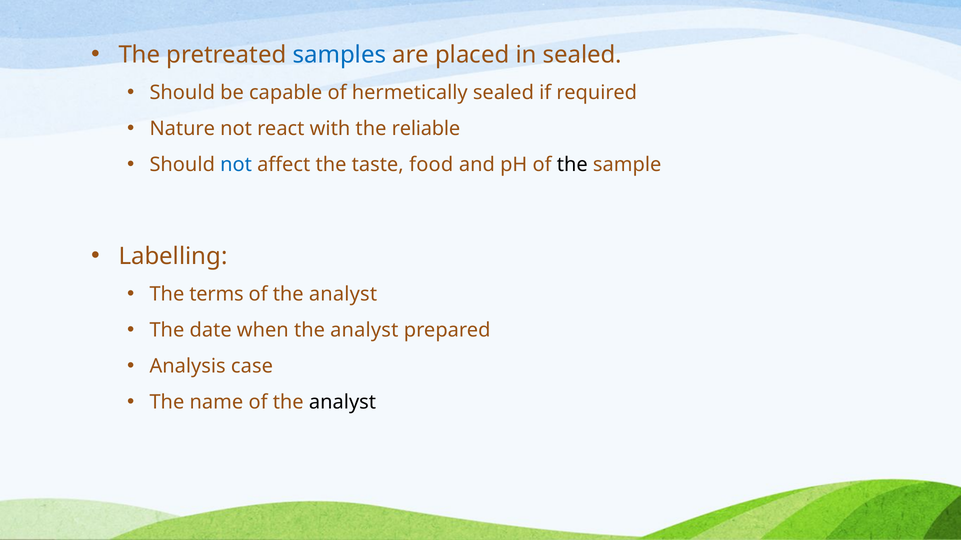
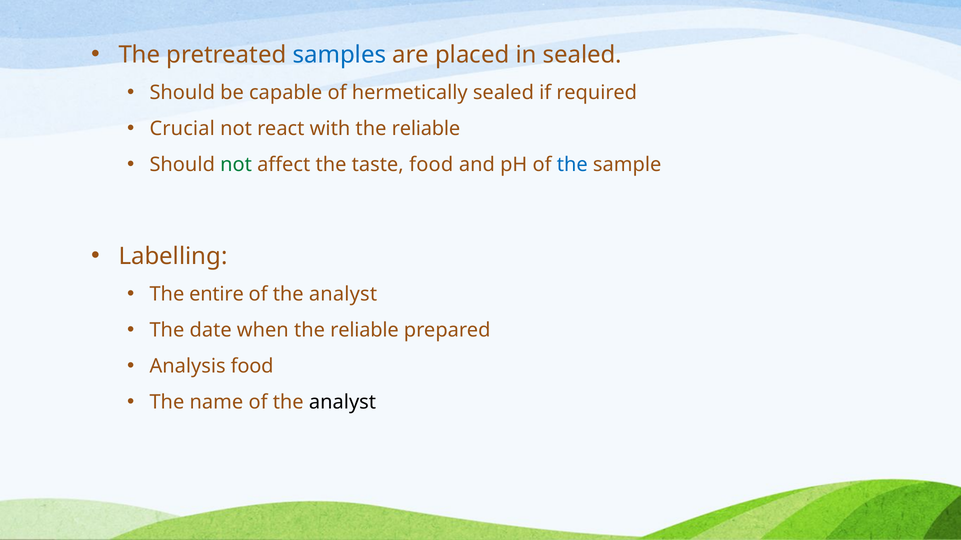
Nature: Nature -> Crucial (182, 129)
not colour: blue -> green (236, 165)
the colour: black -> blue (572, 165)
terms: terms -> entire (216, 295)
when the analyst: analyst -> reliable (364, 331)
Analysis case: case -> food (252, 367)
